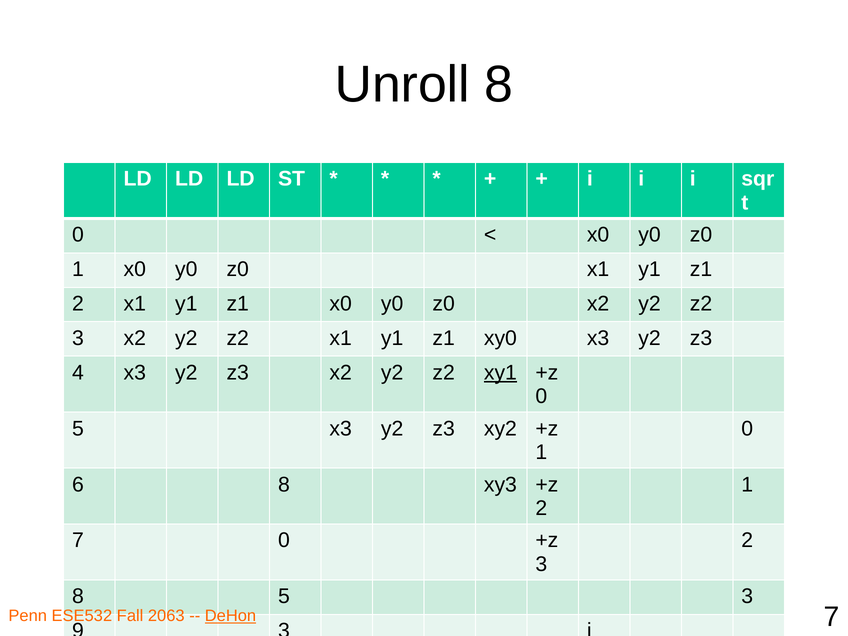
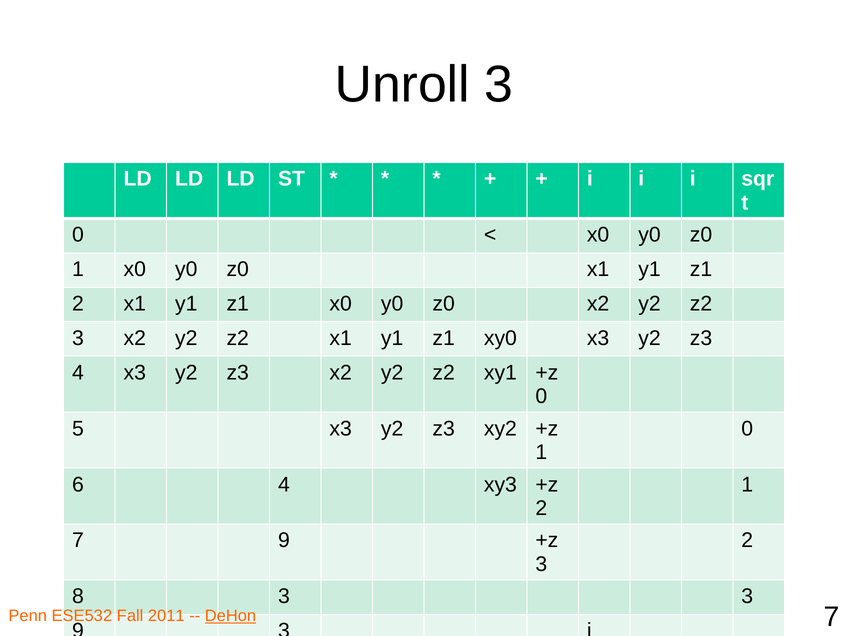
Unroll 8: 8 -> 3 (499, 85)
xy1 underline: present -> none (500, 373)
6 8: 8 -> 4 (284, 485)
7 0: 0 -> 9 (284, 540)
8 5: 5 -> 3 (284, 596)
2063: 2063 -> 2011 (166, 616)
